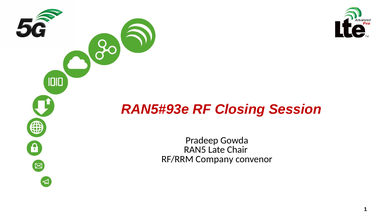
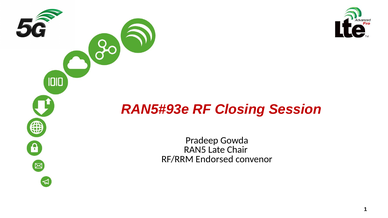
Company: Company -> Endorsed (214, 159)
